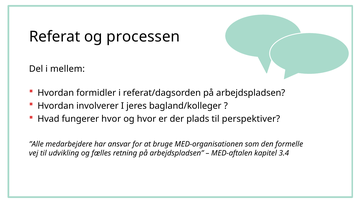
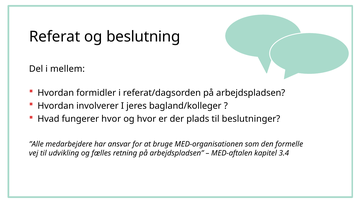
processen: processen -> beslutning (143, 37)
perspektiver: perspektiver -> beslutninger (251, 119)
